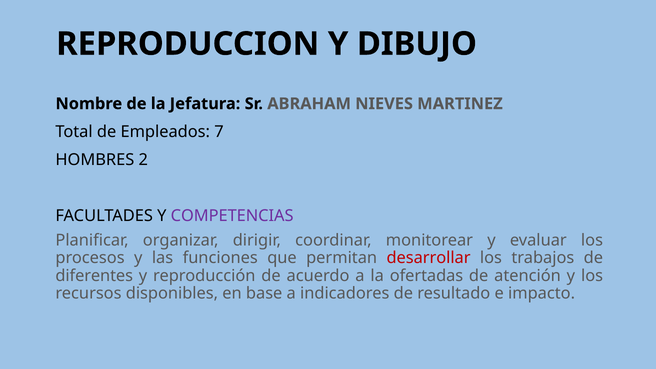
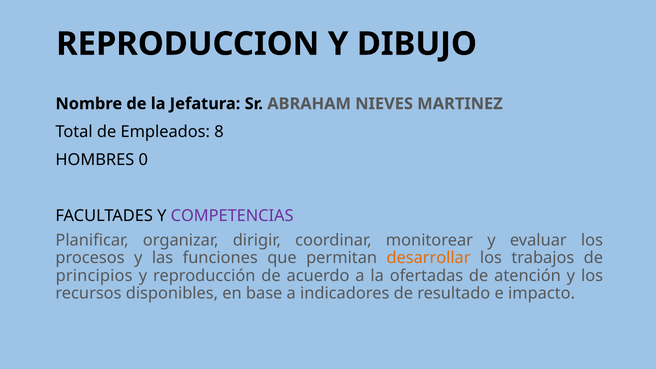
7: 7 -> 8 (219, 132)
2: 2 -> 0 (143, 160)
desarrollar colour: red -> orange (429, 258)
diferentes: diferentes -> principios (94, 276)
